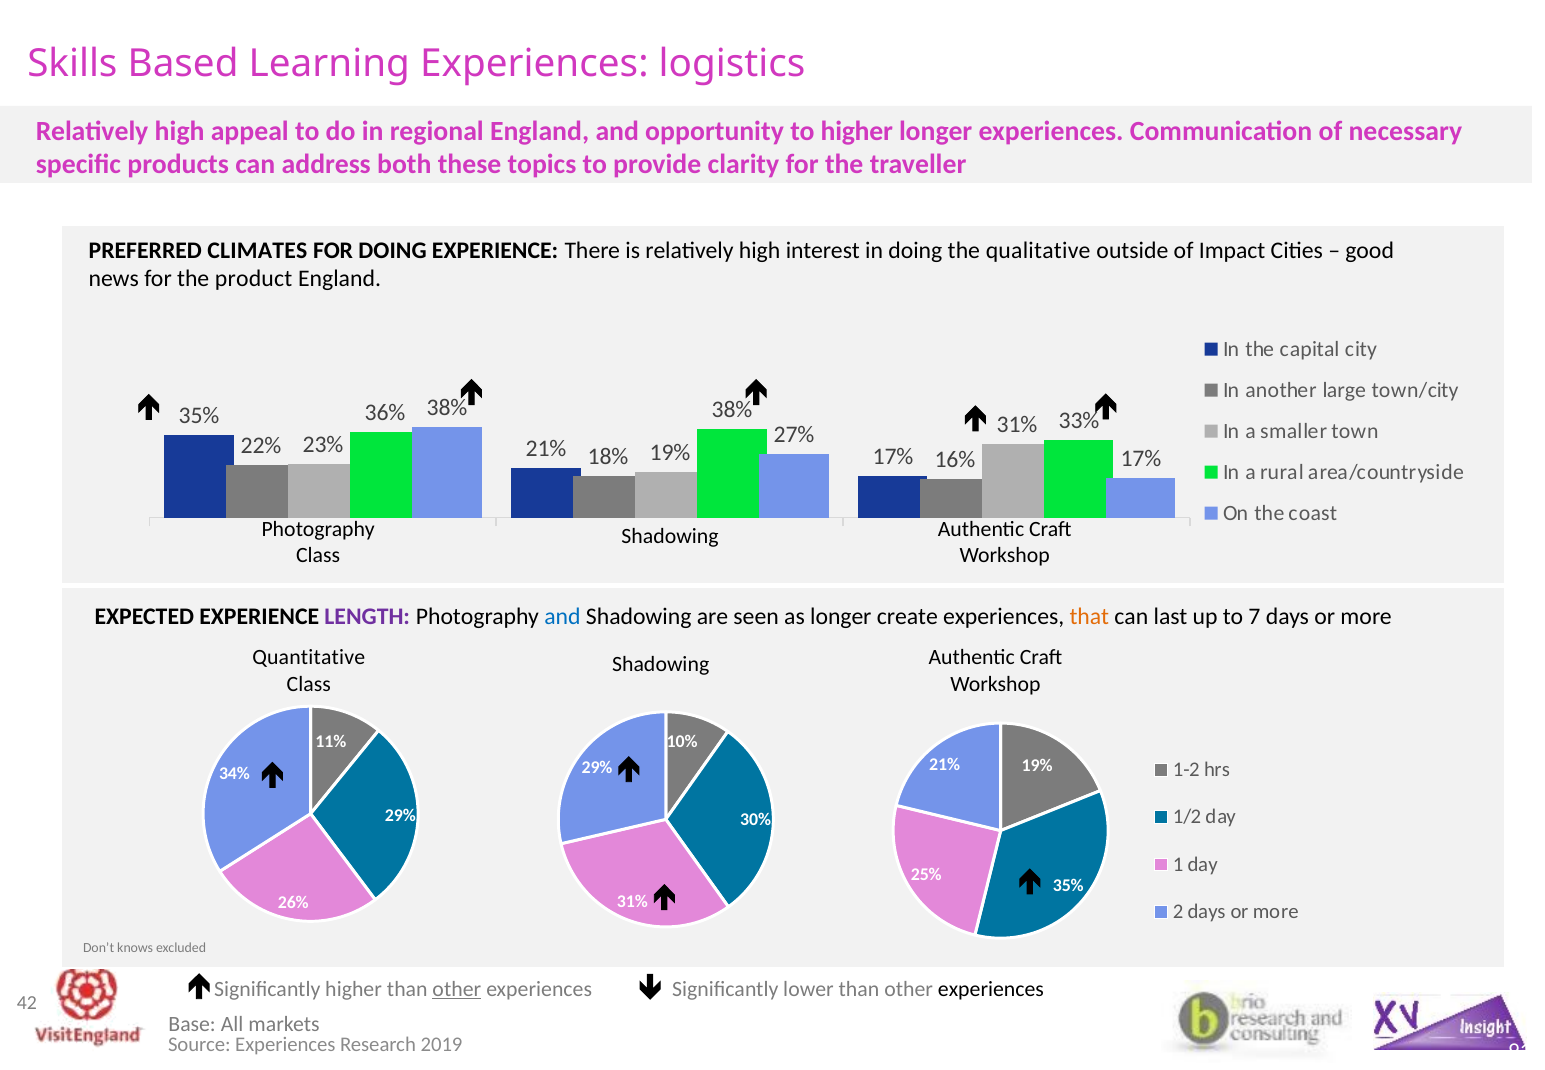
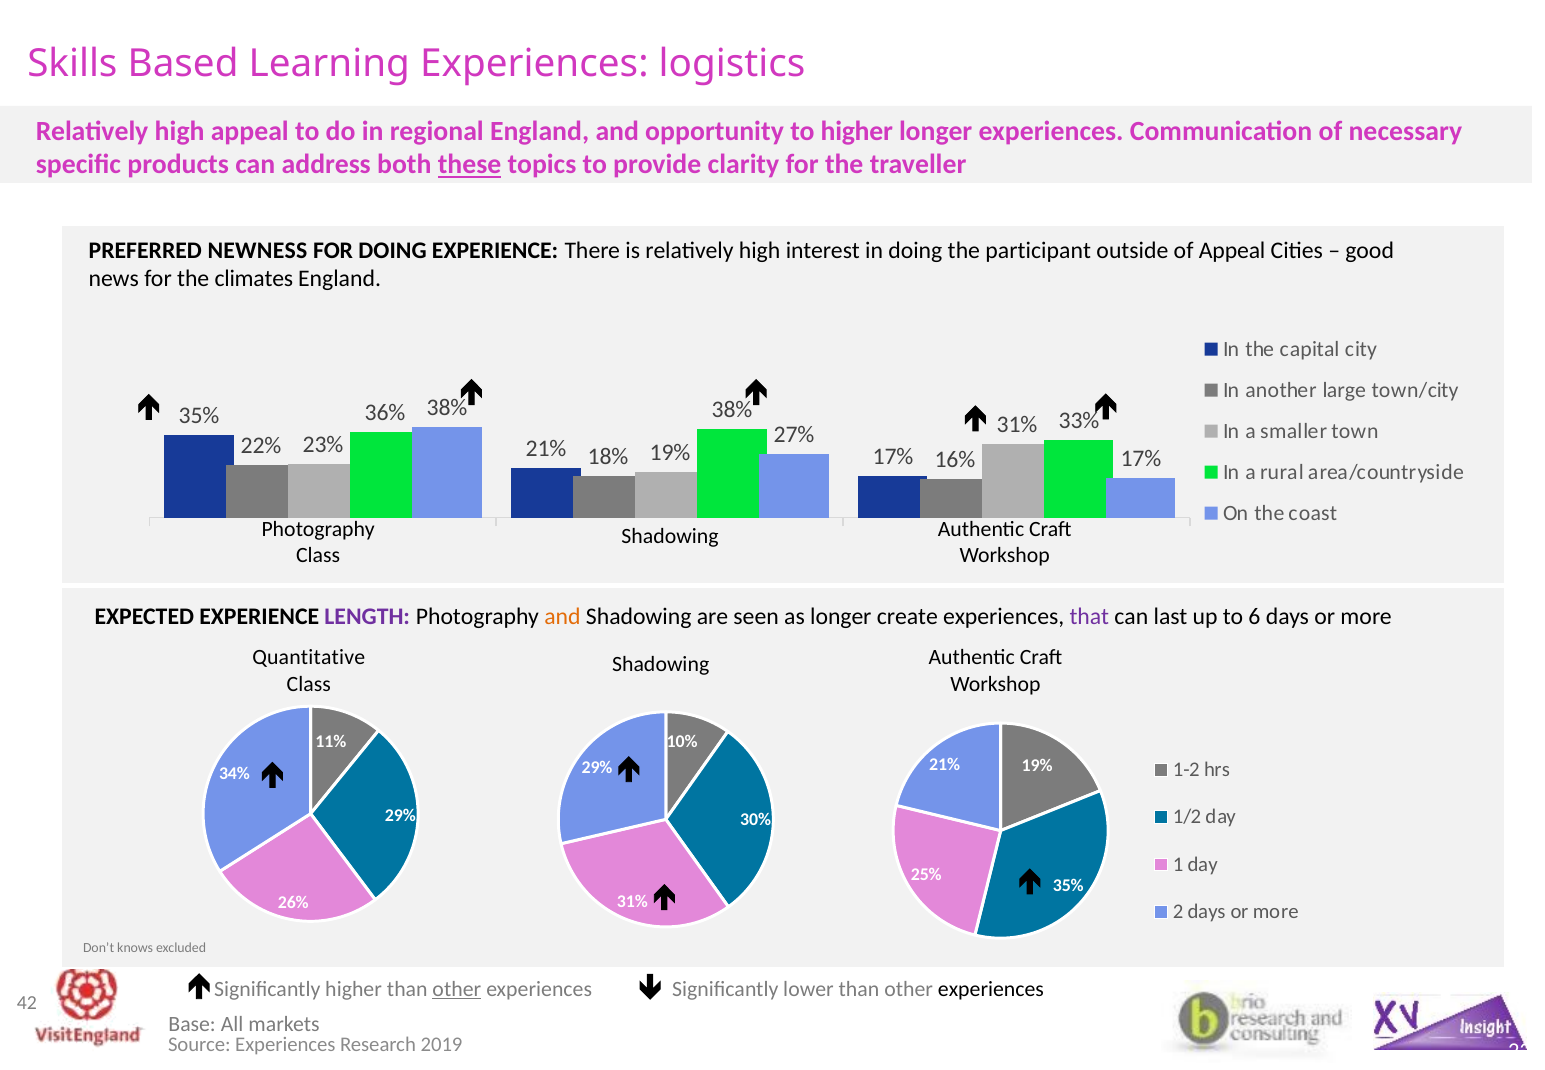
these underline: none -> present (470, 165)
CLIMATES: CLIMATES -> NEWNESS (257, 250)
qualitative: qualitative -> participant (1038, 250)
of Impact: Impact -> Appeal (1232, 250)
product: product -> climates (254, 279)
and colour: blue -> orange (562, 616)
that colour: orange -> purple (1089, 616)
7: 7 -> 6 (1254, 616)
91: 91 -> 22 (1520, 1051)
